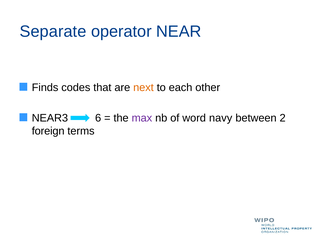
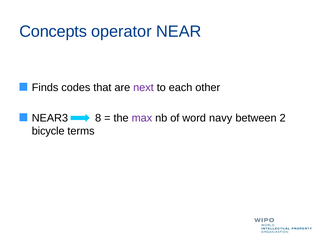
Separate: Separate -> Concepts (53, 31)
next colour: orange -> purple (143, 87)
6: 6 -> 8 (98, 118)
foreign: foreign -> bicycle (48, 131)
